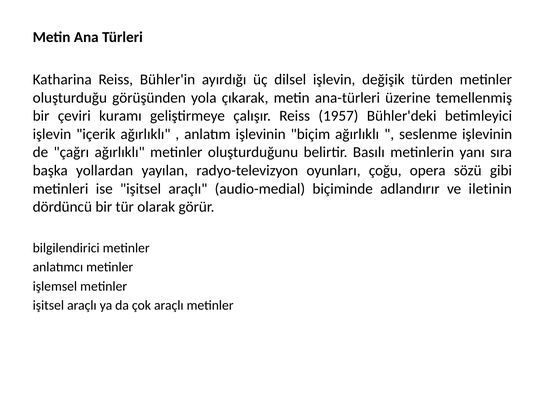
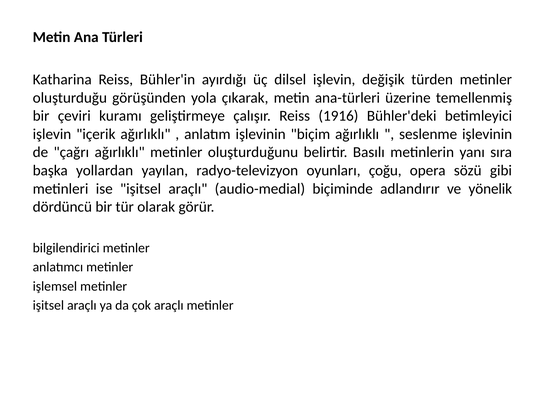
1957: 1957 -> 1916 (338, 116)
iletinin: iletinin -> yönelik (490, 189)
